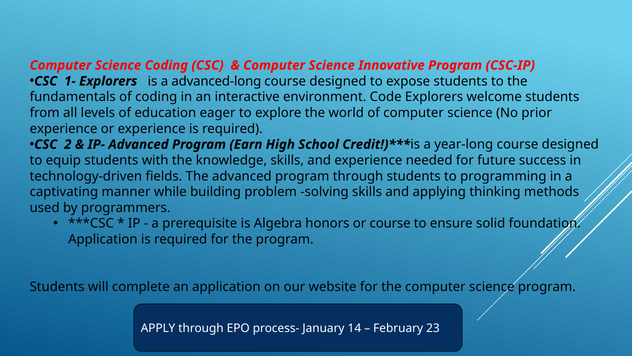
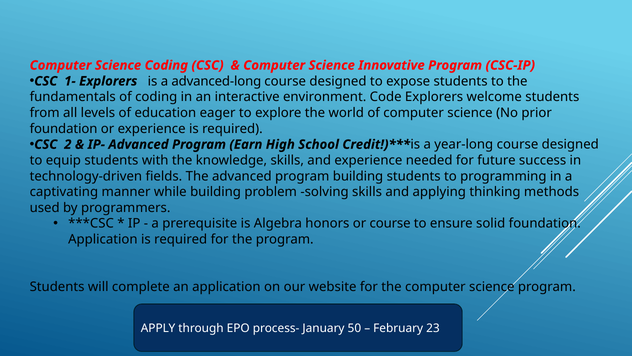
experience: experience -> foundation (64, 128)
program through: through -> building (358, 176)
14: 14 -> 50 (354, 328)
